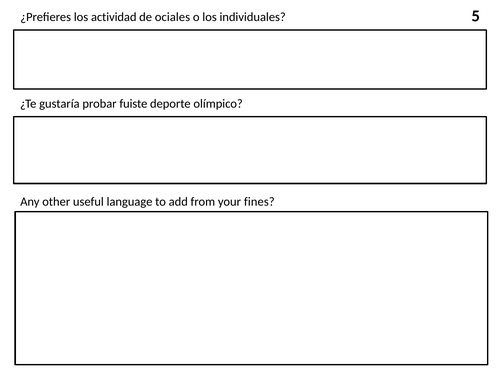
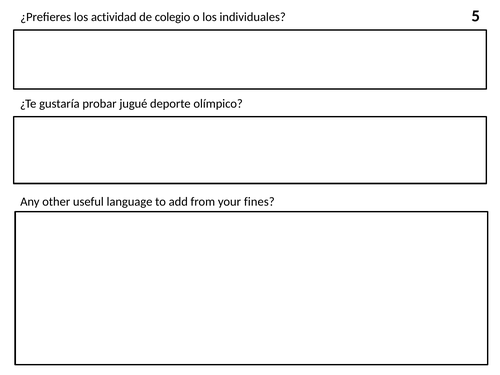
ociales: ociales -> colegio (173, 17)
fuiste: fuiste -> jugué (133, 104)
